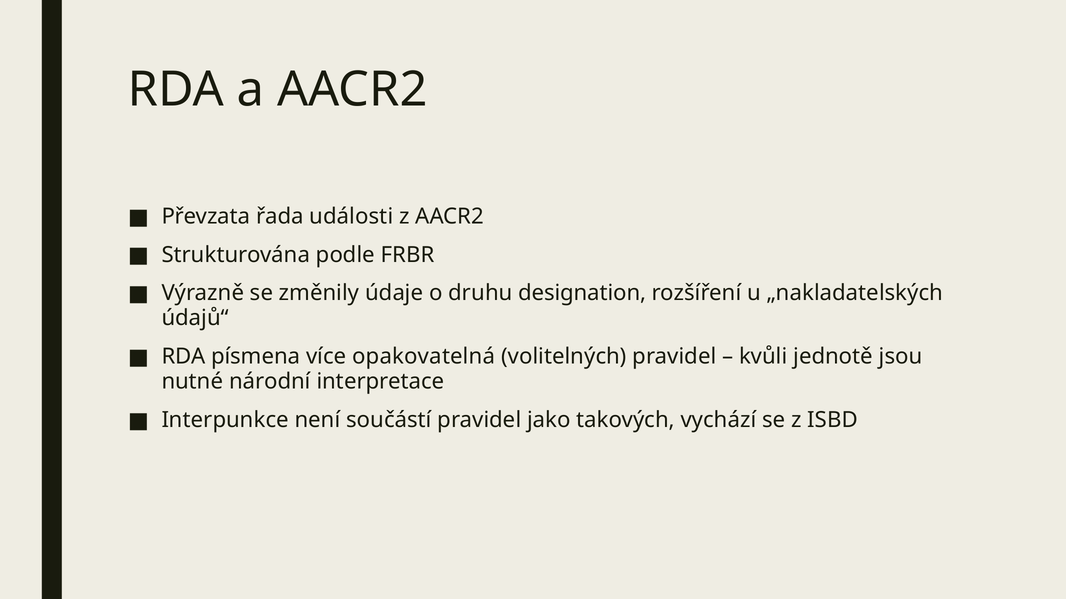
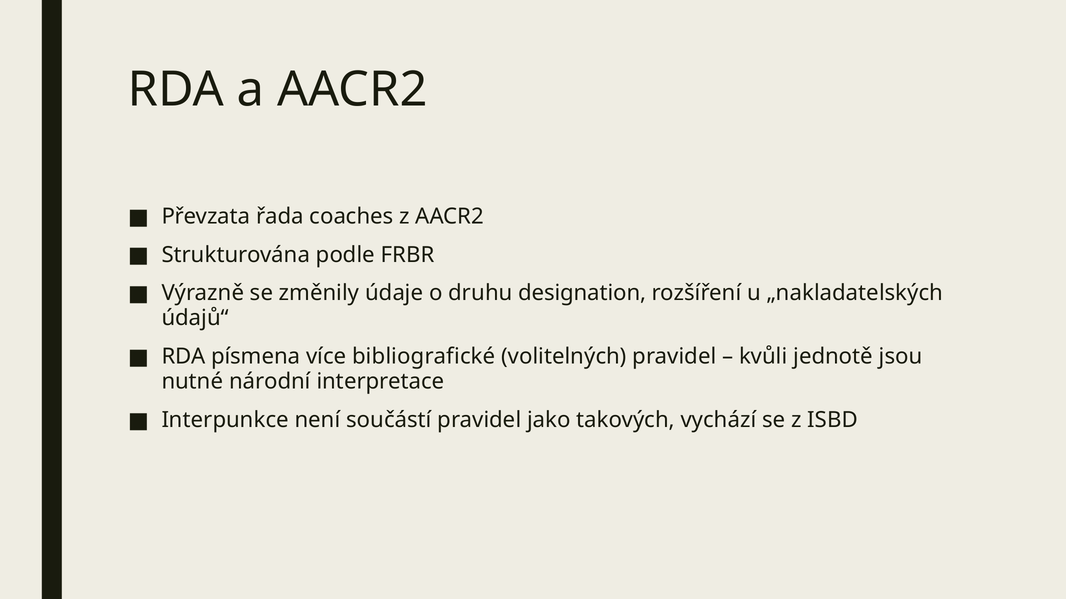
události: události -> coaches (351, 217)
opakovatelná: opakovatelná -> bibliografické (424, 357)
